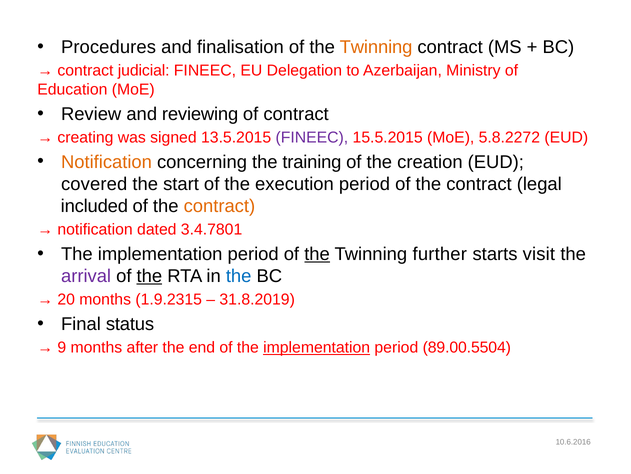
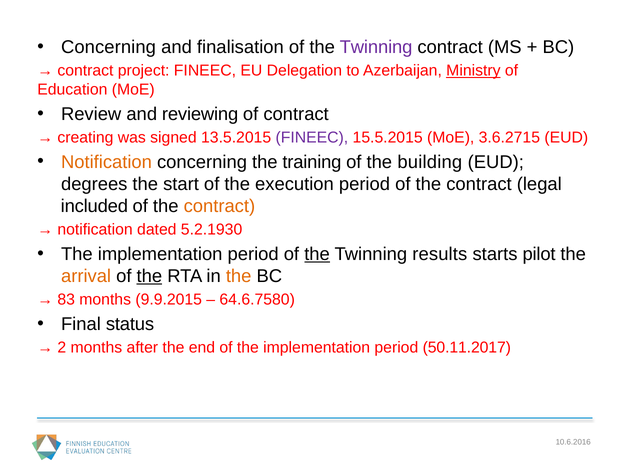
Procedures: Procedures -> Concerning (109, 47)
Twinning colour: orange -> purple (376, 47)
judicial: judicial -> project (144, 71)
Ministry underline: none -> present (473, 71)
5.8.2272: 5.8.2272 -> 3.6.2715 (509, 137)
creation: creation -> building (430, 162)
covered: covered -> degrees (94, 184)
3.4.7801: 3.4.7801 -> 5.2.1930 (212, 229)
further: further -> results (440, 254)
visit: visit -> pilot (539, 254)
arrival colour: purple -> orange (86, 276)
the colour: blue -> orange (239, 276)
20: 20 -> 83 (66, 299)
1.9.2315: 1.9.2315 -> 9.9.2015 (169, 299)
31.8.2019: 31.8.2019 -> 64.6.7580 (257, 299)
9: 9 -> 2 (62, 347)
implementation underline: present -> none (317, 347)
89.00.5504: 89.00.5504 -> 50.11.2017 (467, 347)
